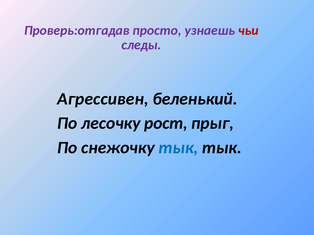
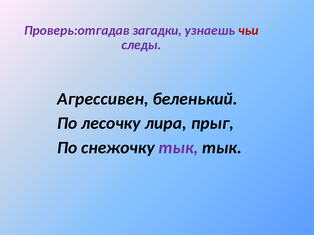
просто: просто -> загадки (157, 30)
рост: рост -> лира (166, 124)
тык colour: blue -> purple (178, 148)
